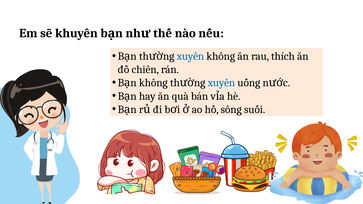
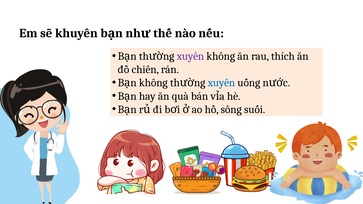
xuyên colour: blue -> purple (190, 56)
